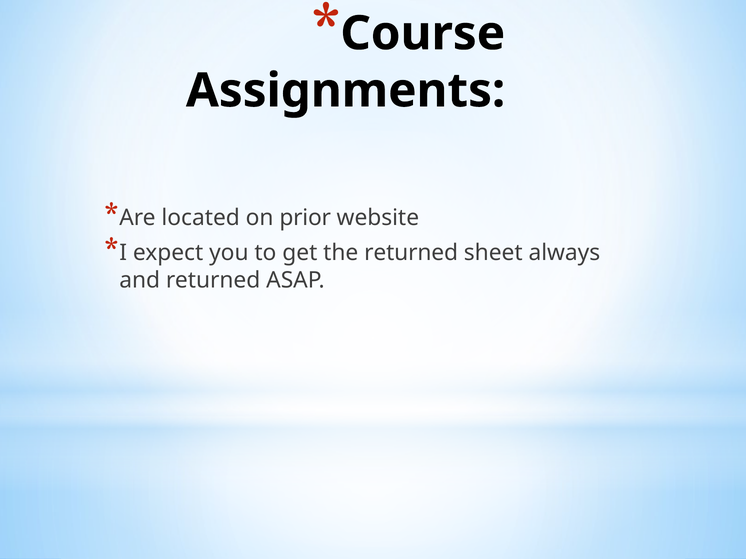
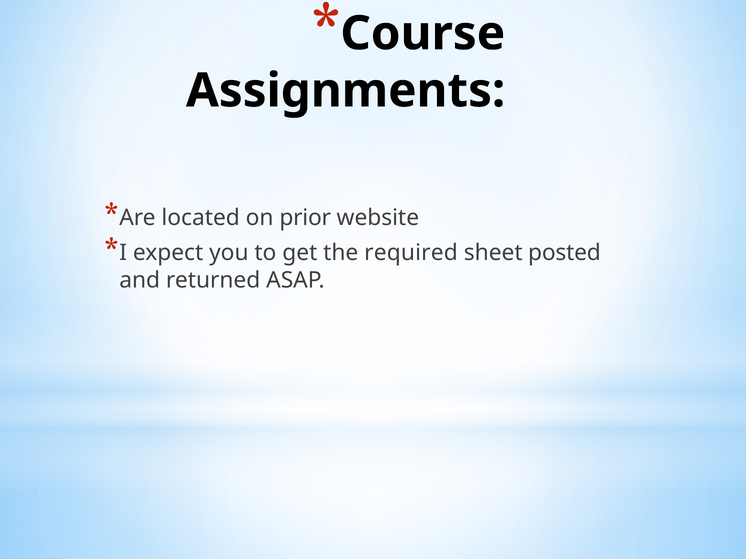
the returned: returned -> required (411, 253)
always: always -> posted (564, 253)
